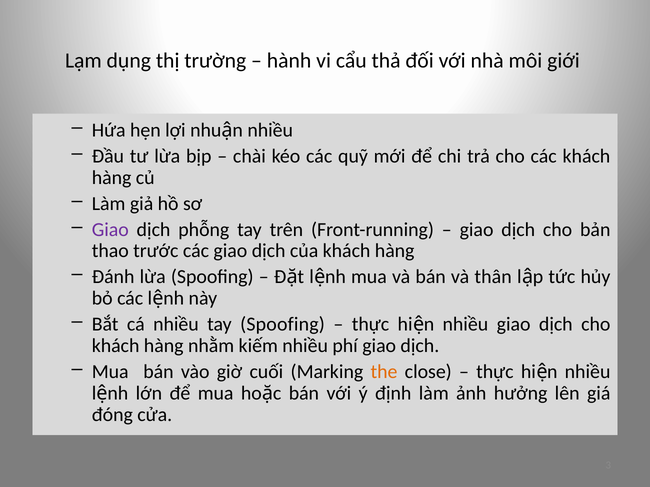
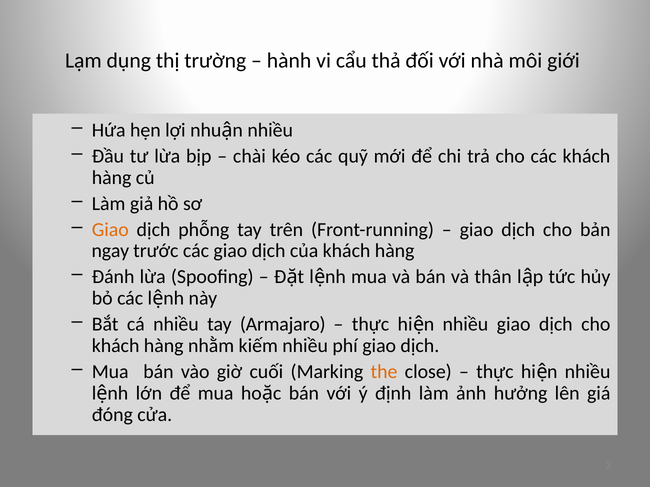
Giao colour: purple -> orange (110, 230)
thao: thao -> ngay (110, 251)
tay Spoofing: Spoofing -> Armajaro (283, 325)
